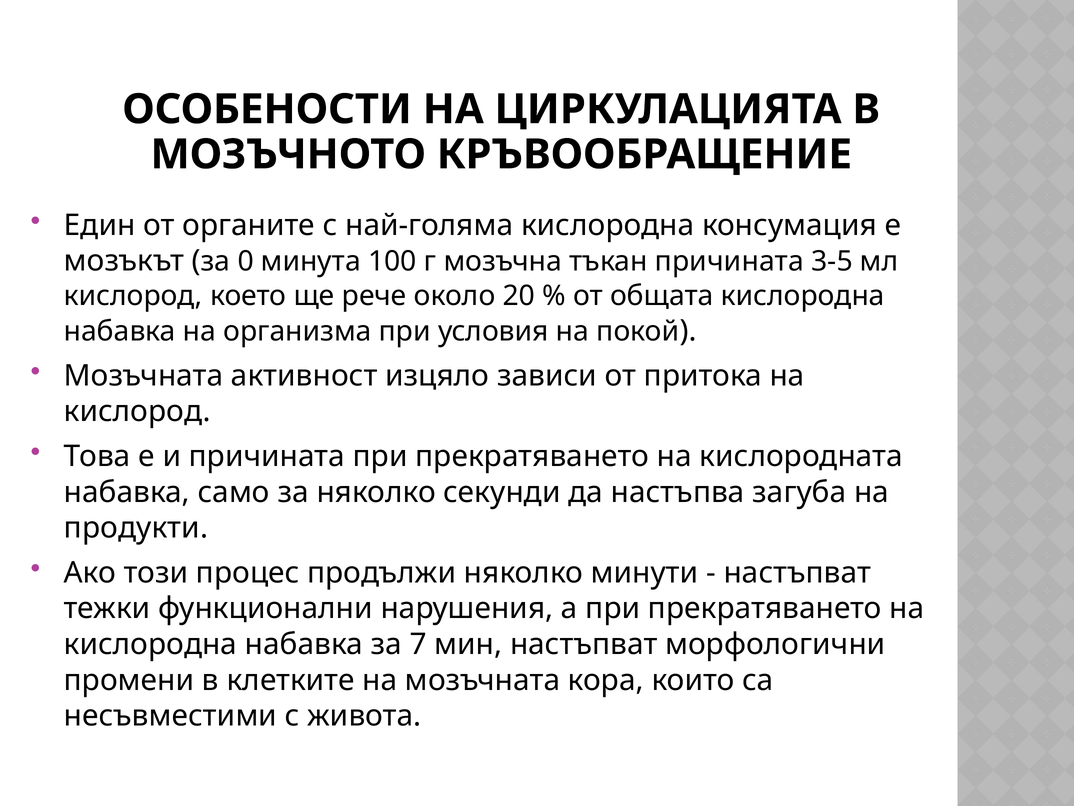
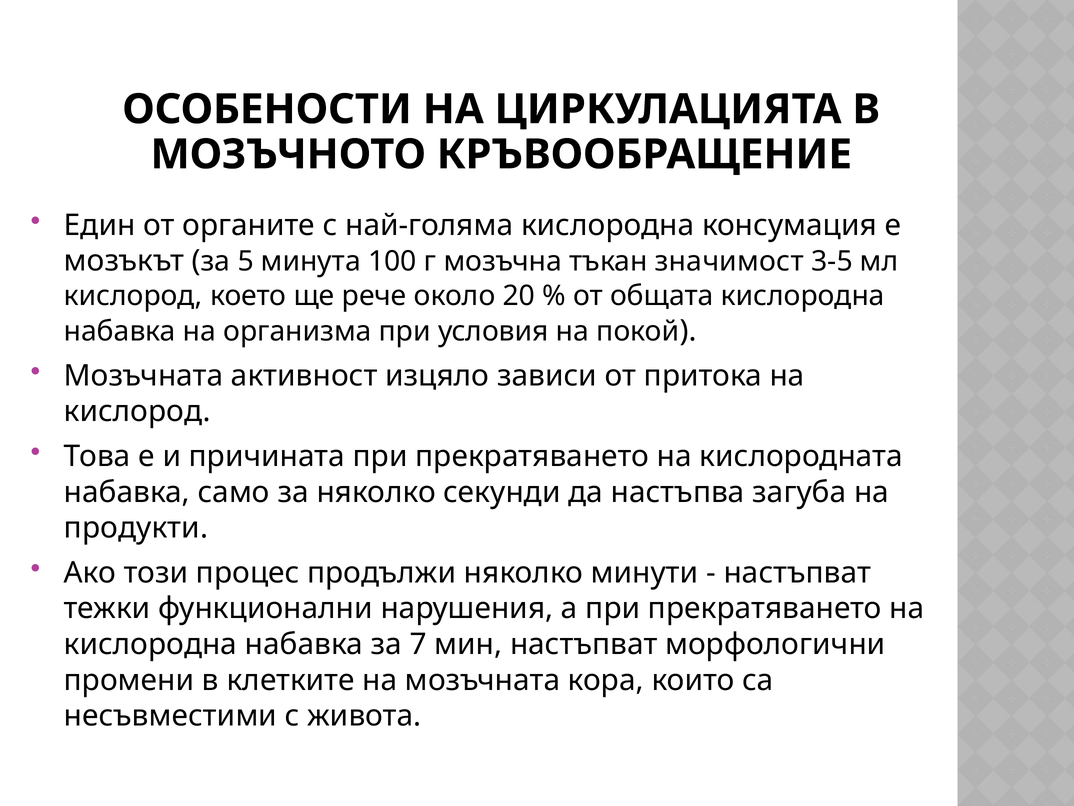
0: 0 -> 5 (246, 261)
тъкан причината: причината -> значимост (729, 261)
